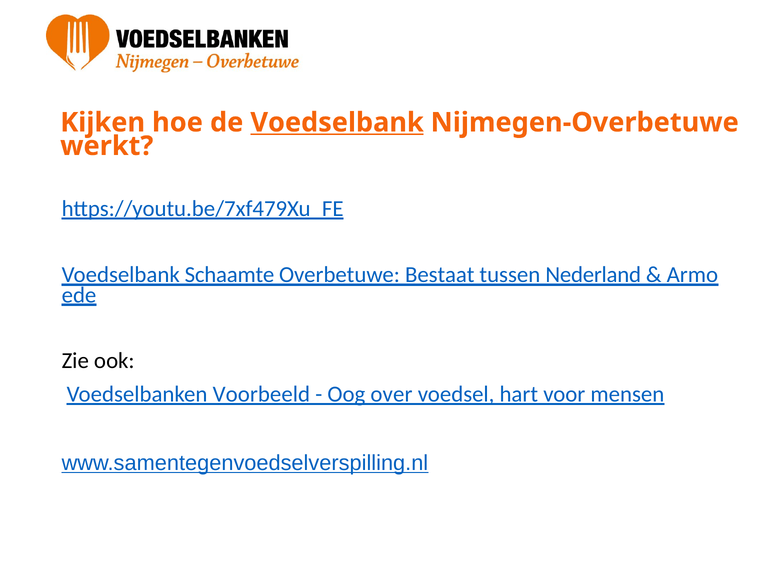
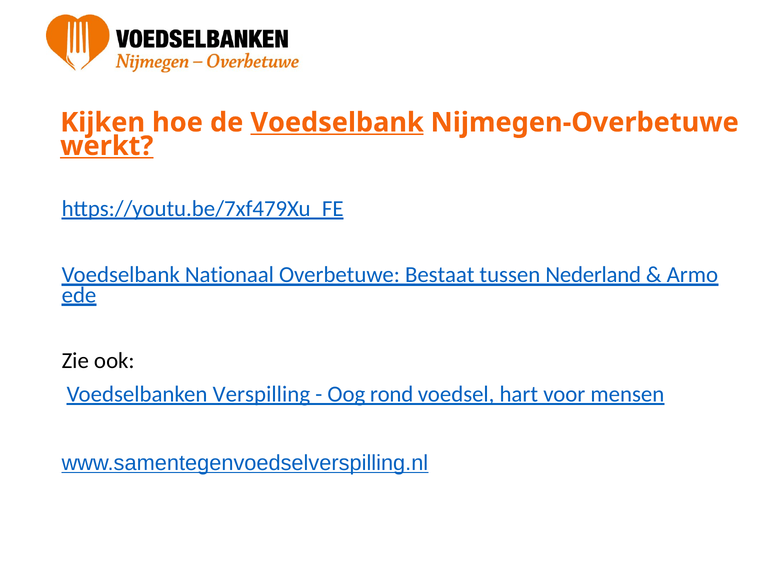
werkt underline: none -> present (107, 146)
Schaamte: Schaamte -> Nationaal (229, 274)
Voorbeeld: Voorbeeld -> Verspilling (261, 394)
over: over -> rond (392, 394)
